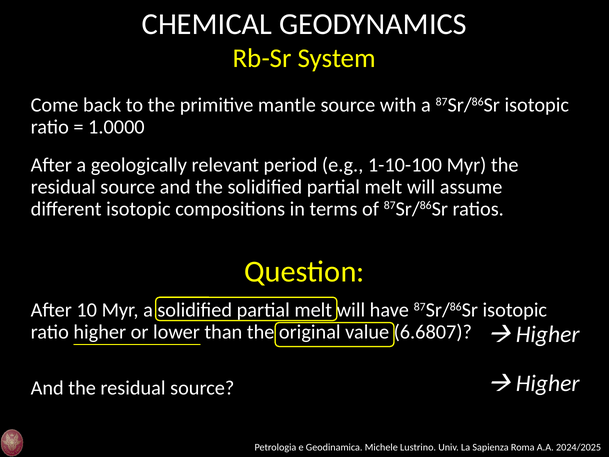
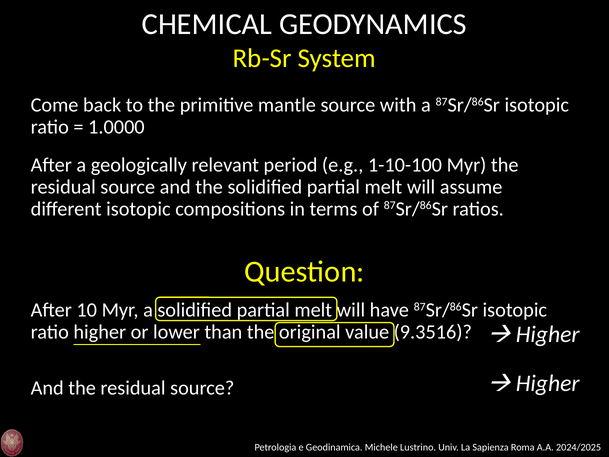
6.6807: 6.6807 -> 9.3516 (433, 332)
